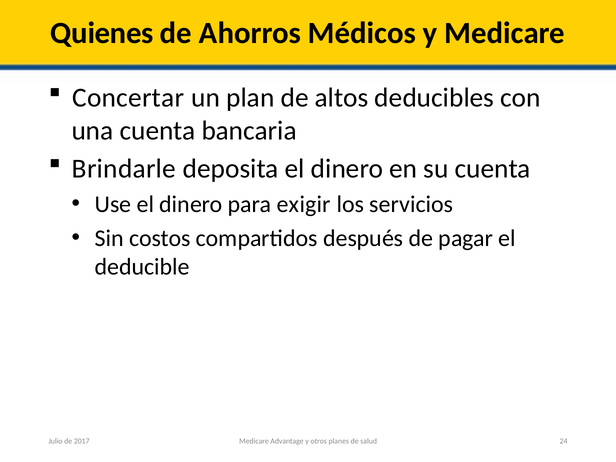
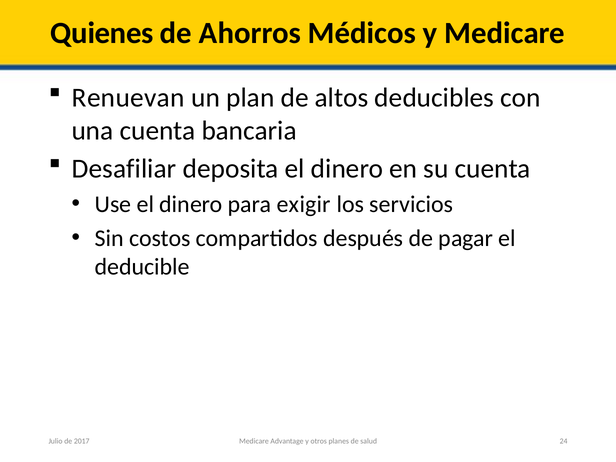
Concertar: Concertar -> Renuevan (128, 98)
Brindarle: Brindarle -> Desafiliar (124, 168)
